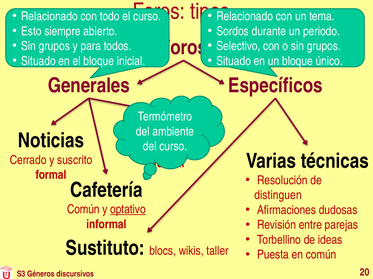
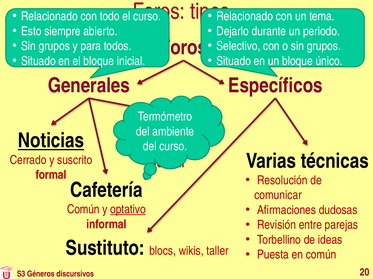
Sordos: Sordos -> Dejarlo (233, 31)
Noticias underline: none -> present (51, 141)
distinguen: distinguen -> comunicar (278, 196)
